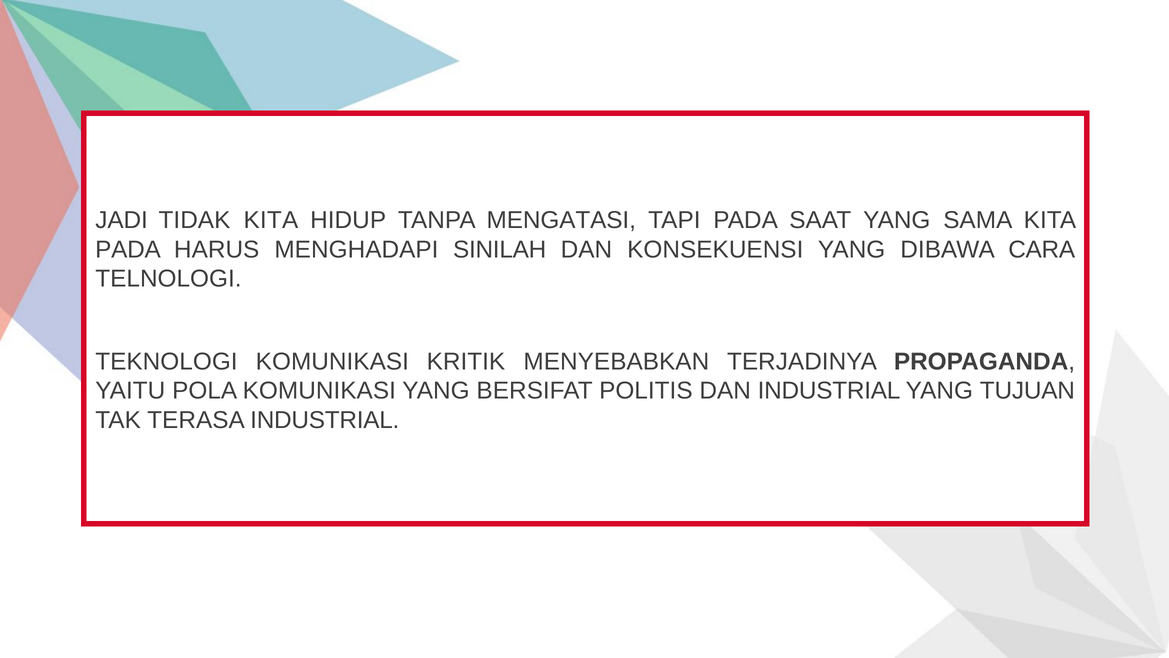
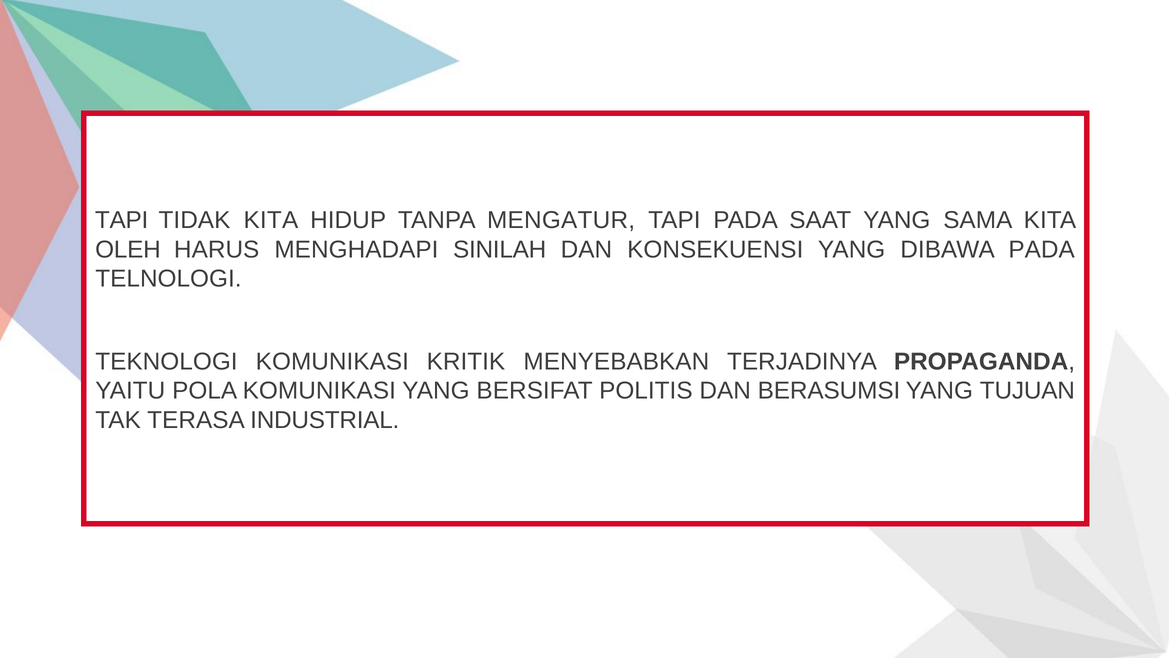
JADI: JADI -> TAPI (122, 220)
MENGATASI: MENGATASI -> MENGATUR (561, 220)
PADA: PADA -> OLEH (128, 249)
DIBAWA CARA: CARA -> PADA (1042, 249)
DAN INDUSTRIAL: INDUSTRIAL -> BERASUMSI (829, 391)
